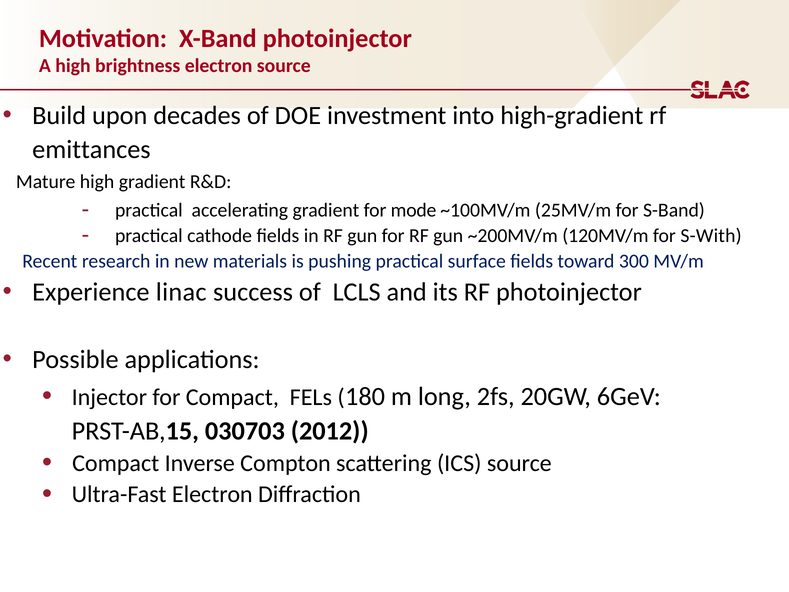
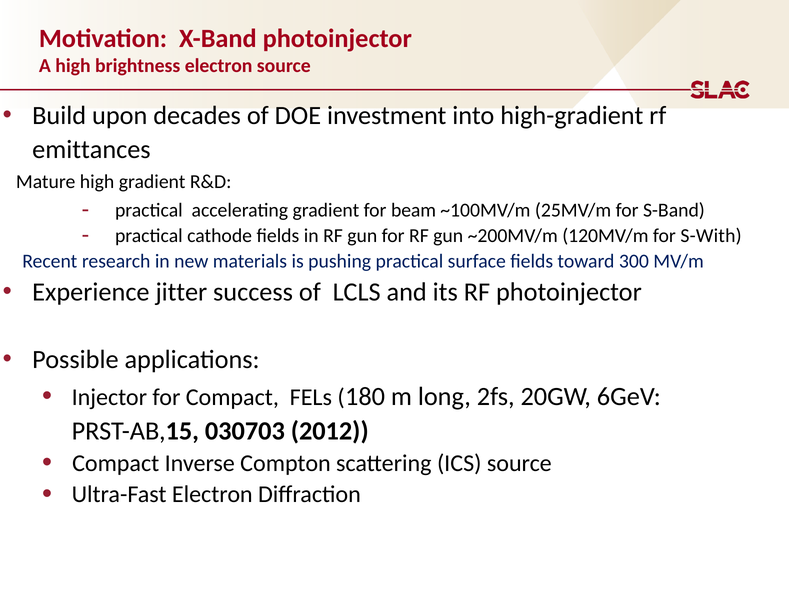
mode: mode -> beam (414, 210)
linac: linac -> jitter (181, 292)
